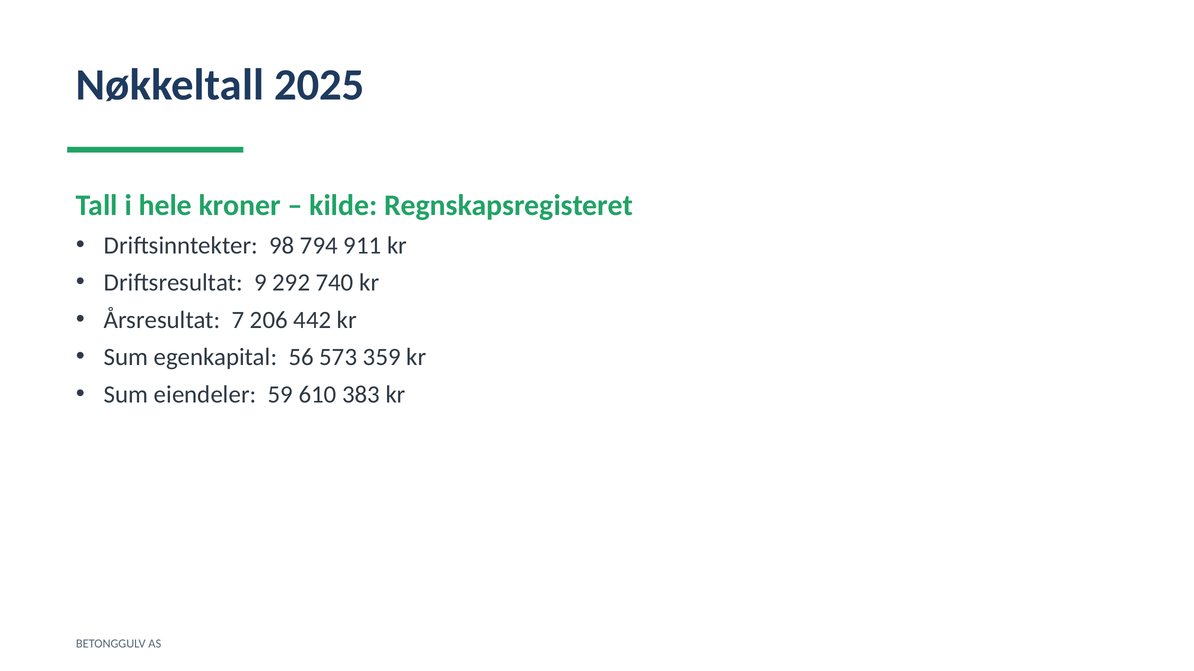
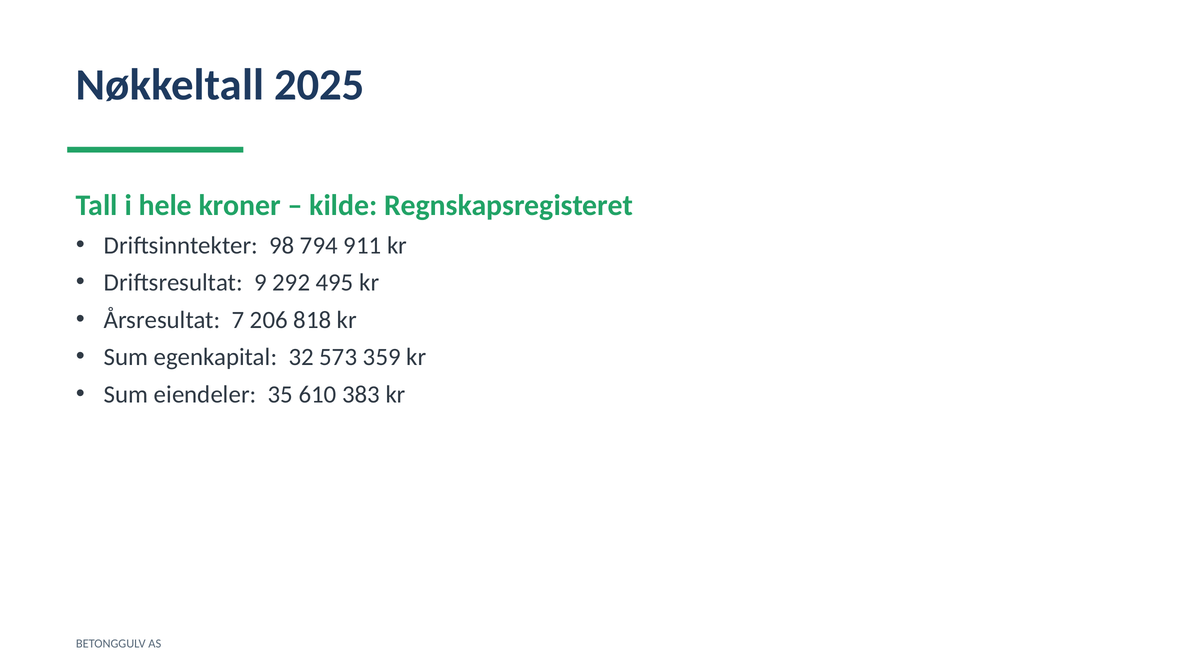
740: 740 -> 495 (335, 283)
442: 442 -> 818 (312, 320)
56: 56 -> 32 (301, 358)
59: 59 -> 35 (280, 395)
